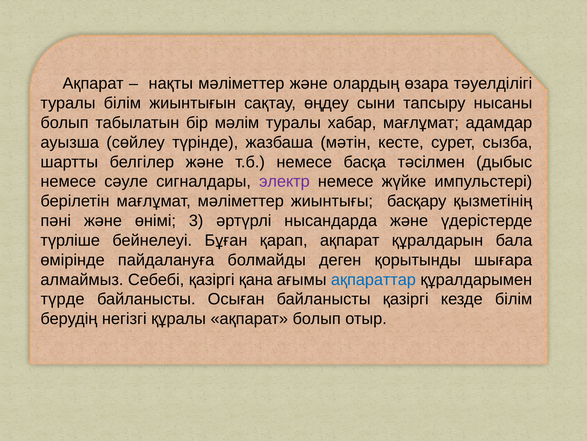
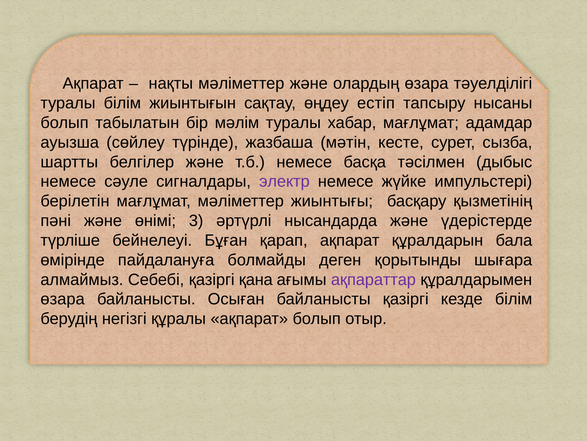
сыни: сыни -> естіп (376, 103)
ақпараттар colour: blue -> purple (373, 279)
түрде: түрде -> өзара (63, 299)
